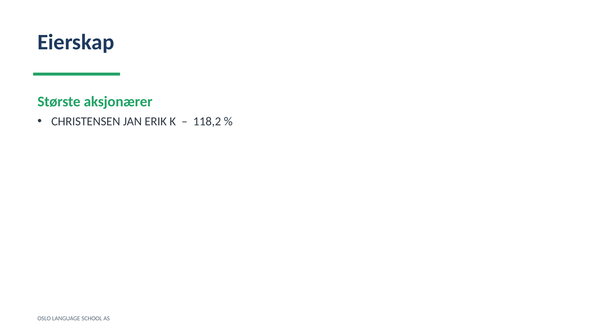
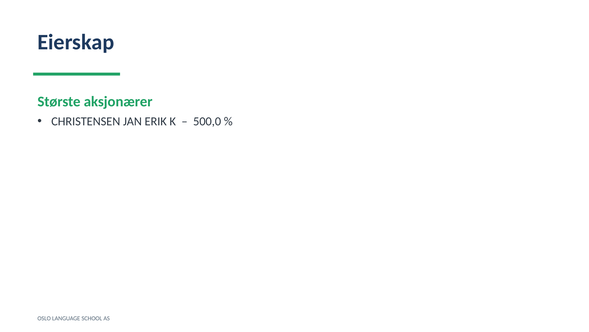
118,2: 118,2 -> 500,0 (207, 121)
